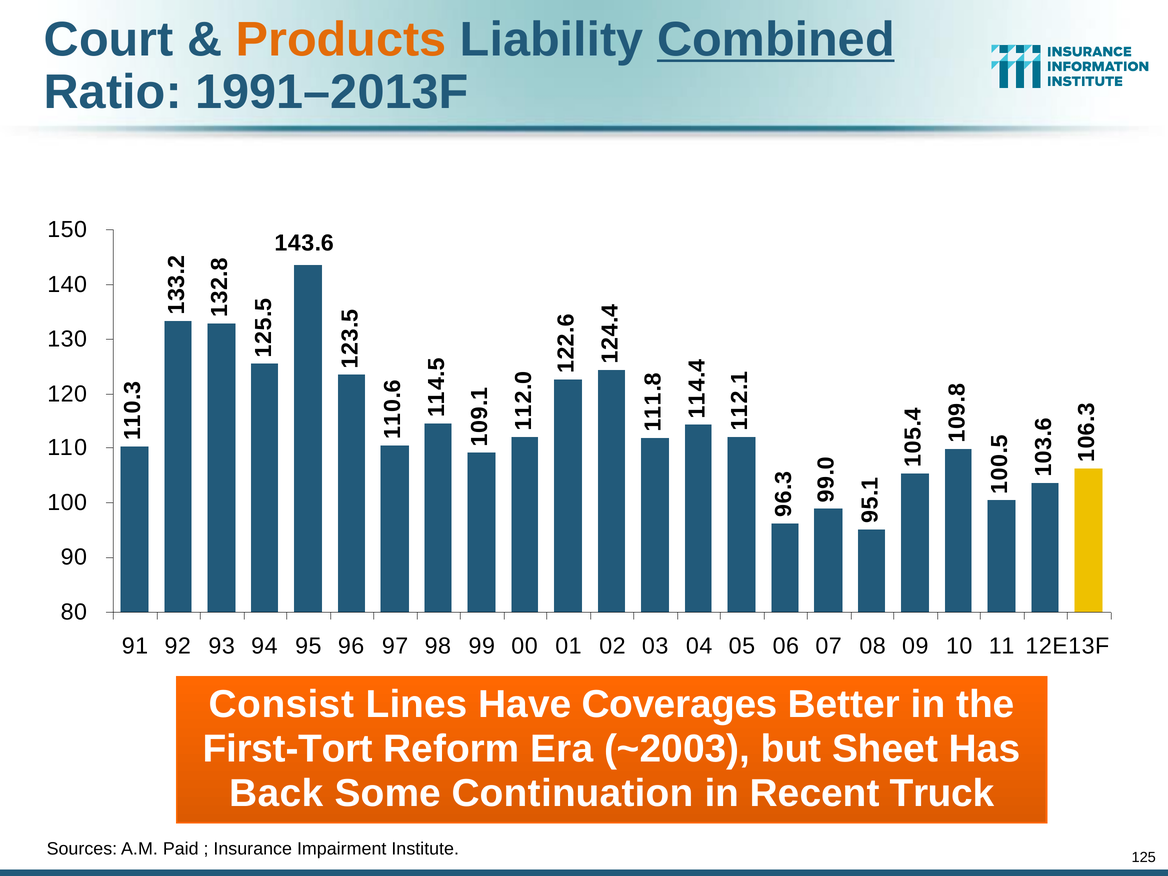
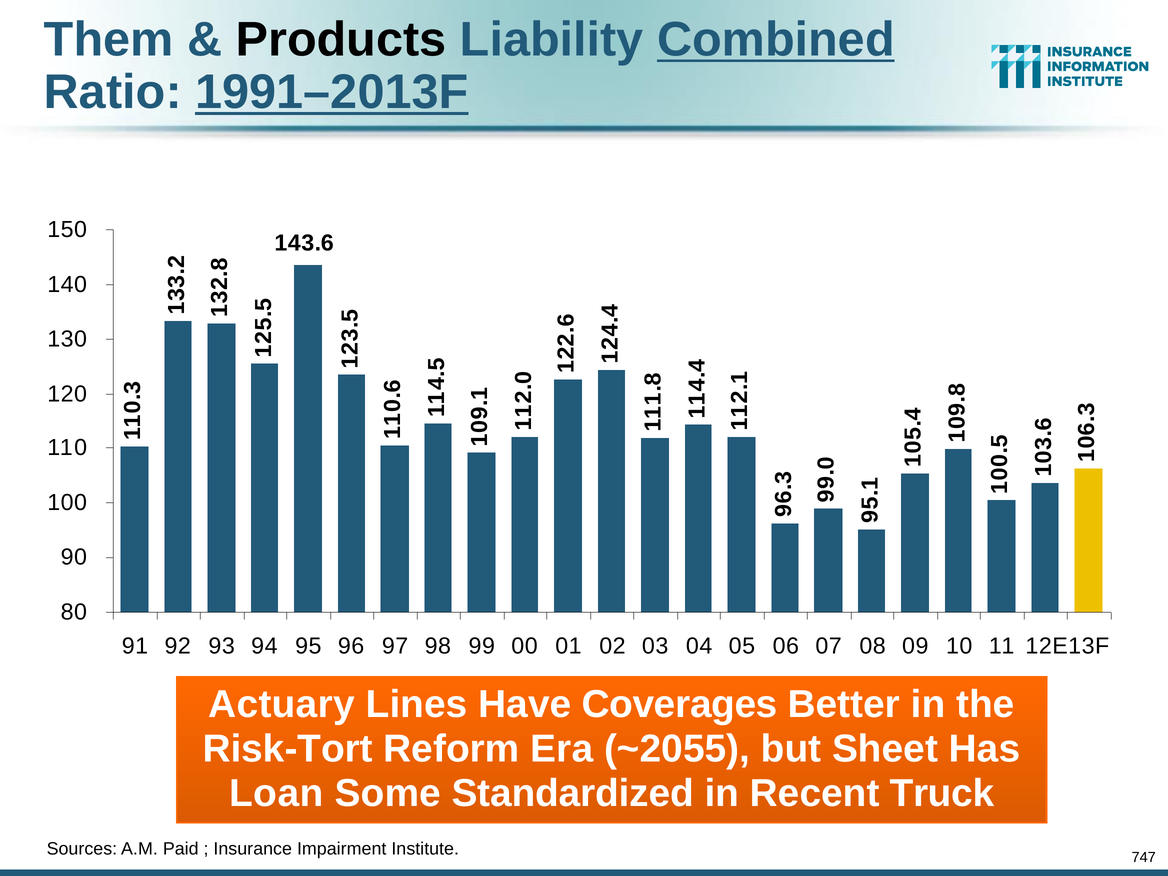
Court: Court -> Them (109, 40)
Products colour: orange -> black (341, 40)
1991–2013F underline: none -> present (332, 92)
Consist: Consist -> Actuary (282, 705)
First-Tort: First-Tort -> Risk-Tort (288, 749)
~2003: ~2003 -> ~2055 (677, 749)
Back: Back -> Loan (276, 793)
Continuation: Continuation -> Standardized (573, 793)
125: 125 -> 747 (1144, 857)
